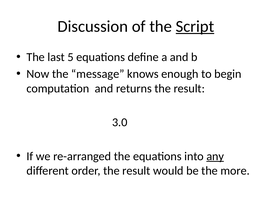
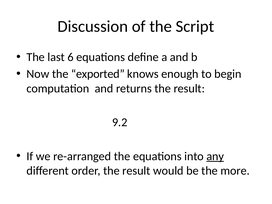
Script underline: present -> none (195, 26)
5: 5 -> 6 (71, 57)
message: message -> exported (98, 74)
3.0: 3.0 -> 9.2 (120, 122)
